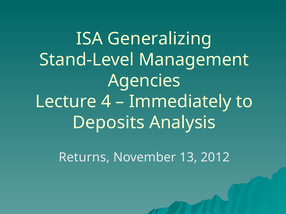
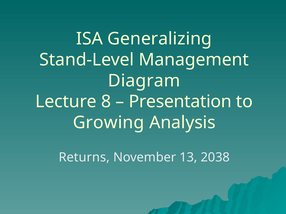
Agencies: Agencies -> Diagram (144, 81)
4: 4 -> 8 (106, 102)
Immediately: Immediately -> Presentation (180, 102)
Deposits: Deposits -> Growing (109, 123)
2012: 2012 -> 2038 (215, 158)
